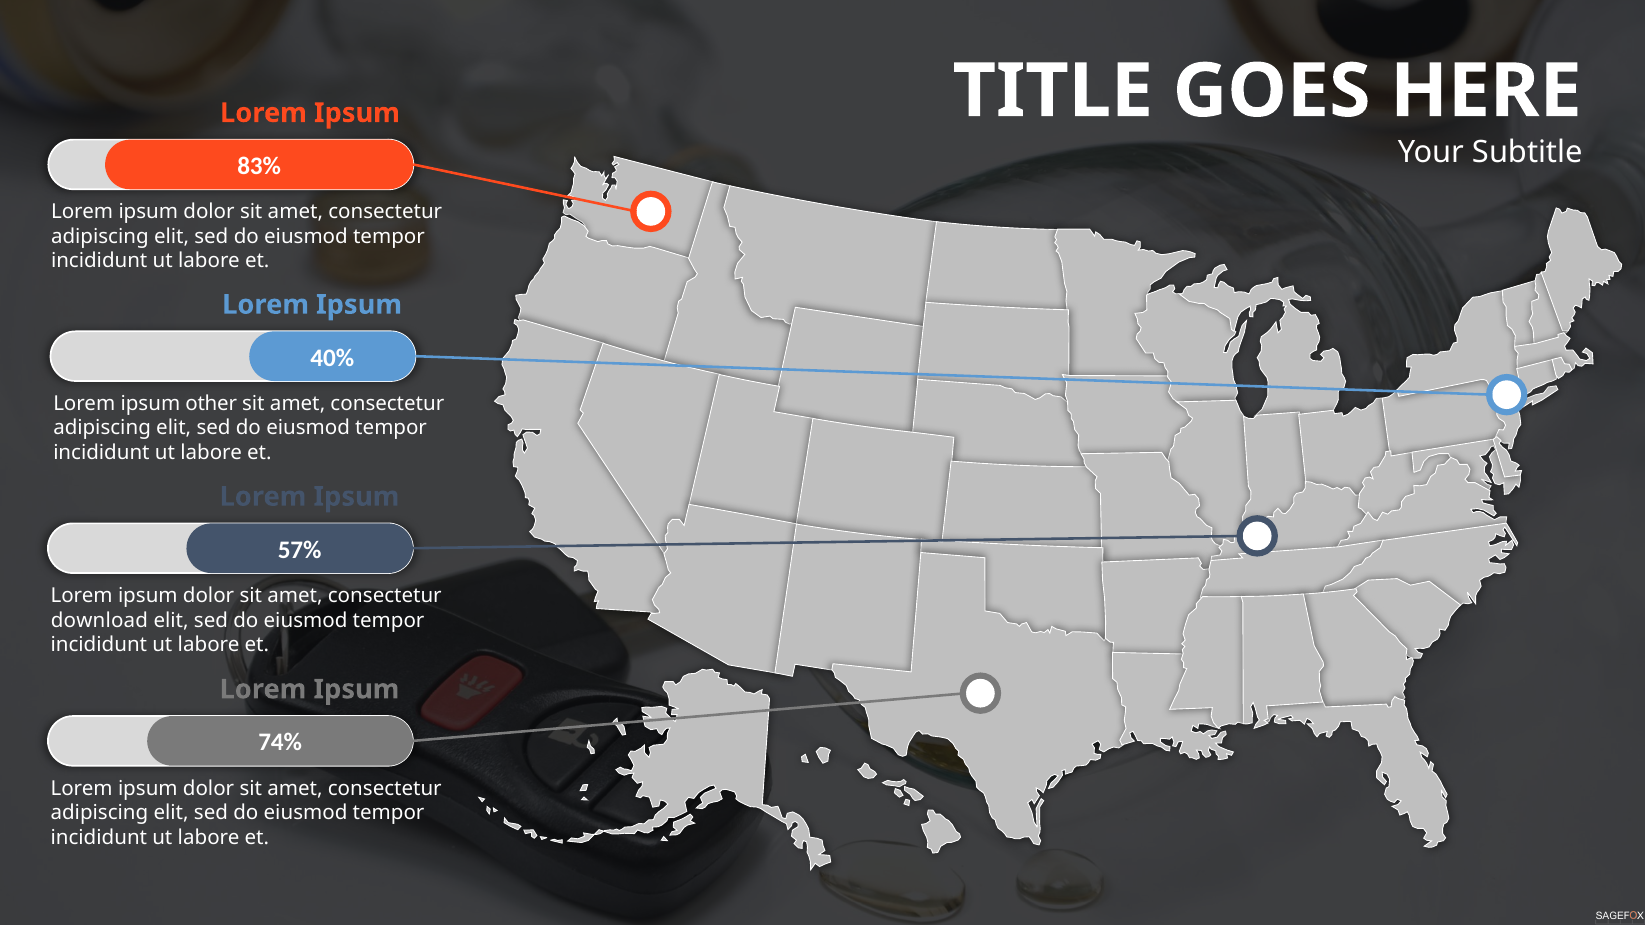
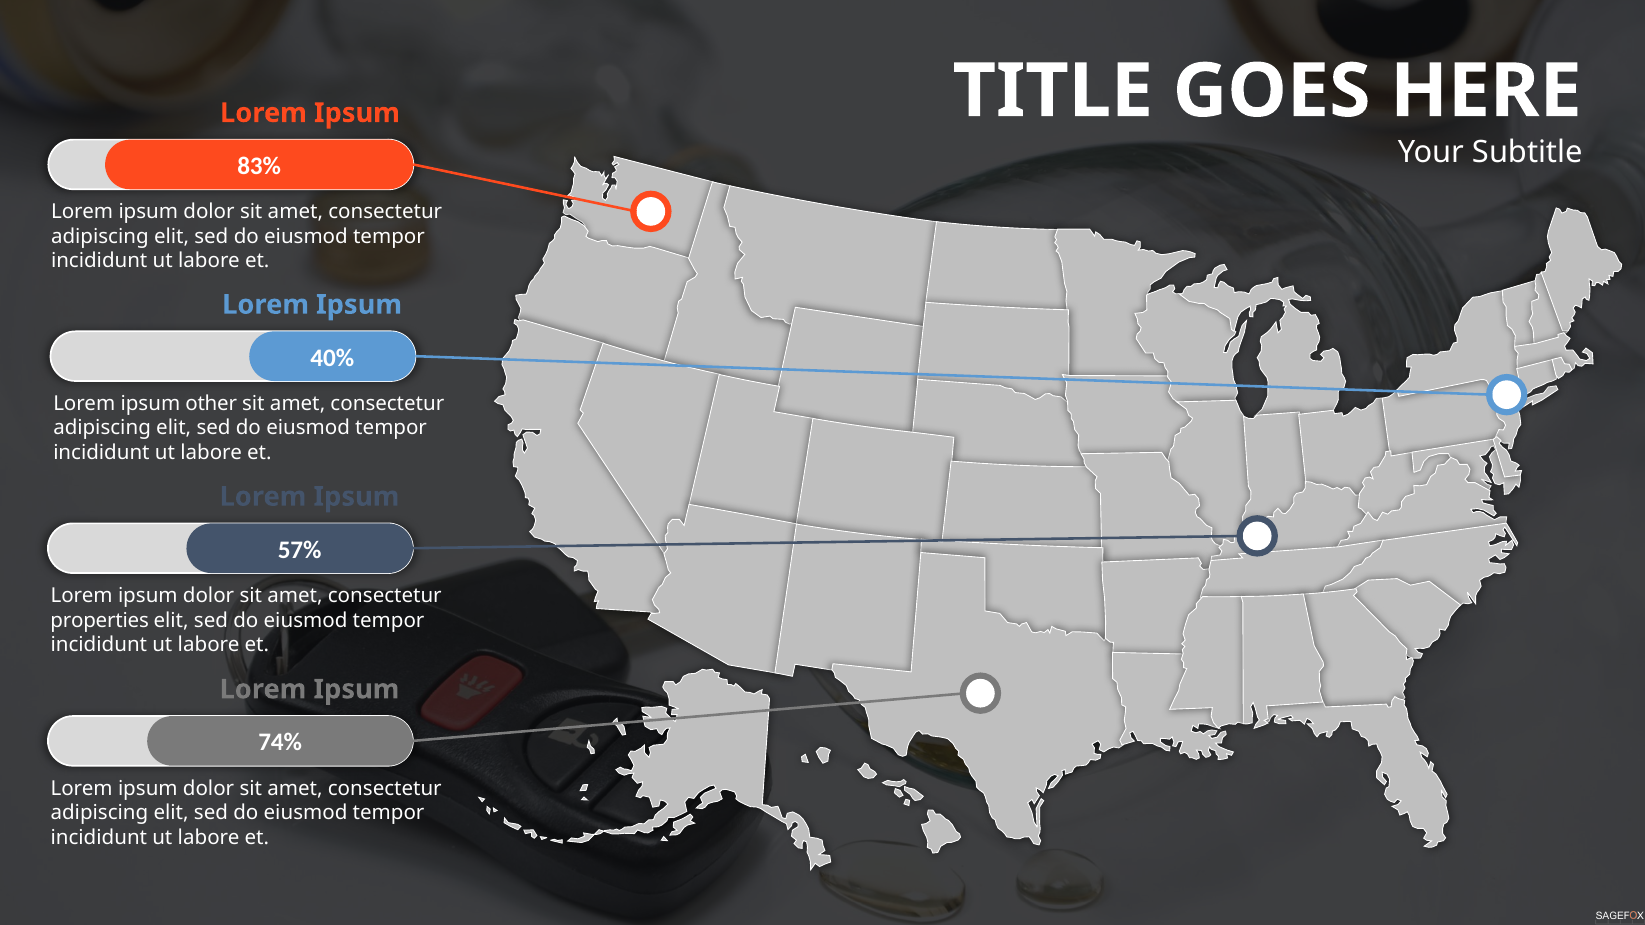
download: download -> properties (100, 620)
